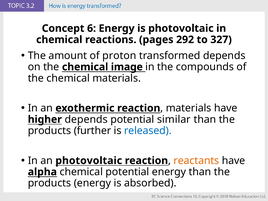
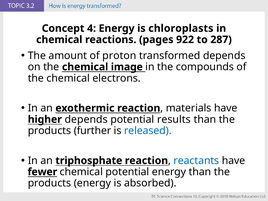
6: 6 -> 4 (92, 28)
is photovoltaic: photovoltaic -> chloroplasts (181, 28)
292: 292 -> 922 (185, 40)
327: 327 -> 287 (221, 40)
chemical materials: materials -> electrons (117, 78)
similar: similar -> results (174, 119)
an photovoltaic: photovoltaic -> triphosphate (89, 161)
reactants colour: orange -> blue (196, 161)
alpha: alpha -> fewer (42, 172)
